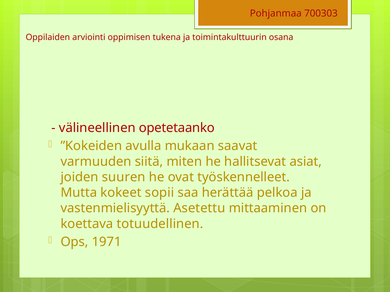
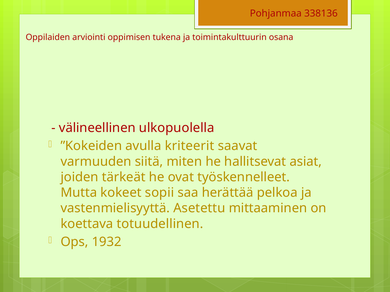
700303: 700303 -> 338136 (321, 13)
opetetaanko: opetetaanko -> ulkopuolella (177, 128)
mukaan: mukaan -> kriteerit (190, 146)
suuren: suuren -> tärkeät (124, 177)
1971: 1971 -> 1932 (107, 242)
